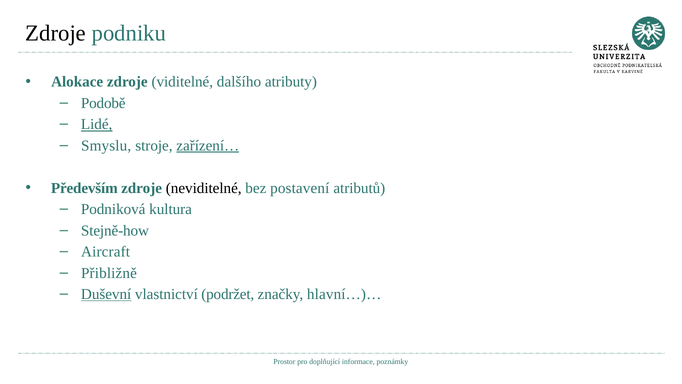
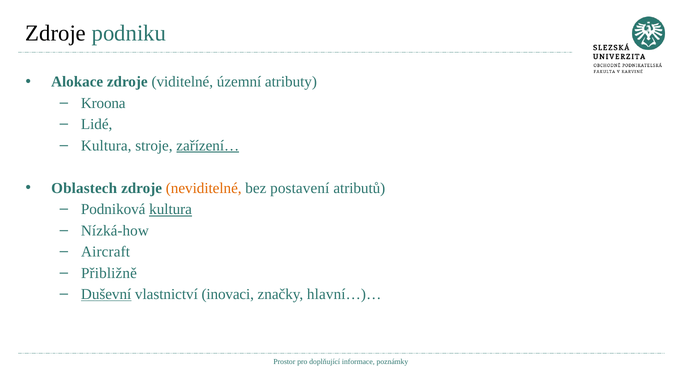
dalšího: dalšího -> územní (239, 82)
Podobě: Podobě -> Kroona (103, 103)
Lidé underline: present -> none (97, 124)
Smyslu: Smyslu -> Kultura (106, 145)
Především: Především -> Oblastech (84, 188)
neviditelné colour: black -> orange (204, 188)
kultura underline: none -> present (171, 209)
Stejně-how: Stejně-how -> Nízká-how (115, 230)
podržet: podržet -> inovaci (228, 294)
